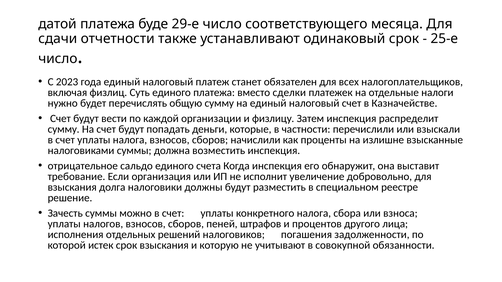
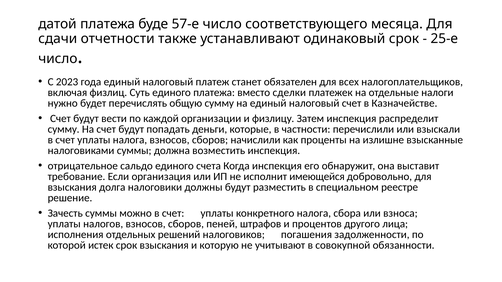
29-е: 29-е -> 57-е (185, 24)
увеличение: увеличение -> имеющейся (317, 177)
